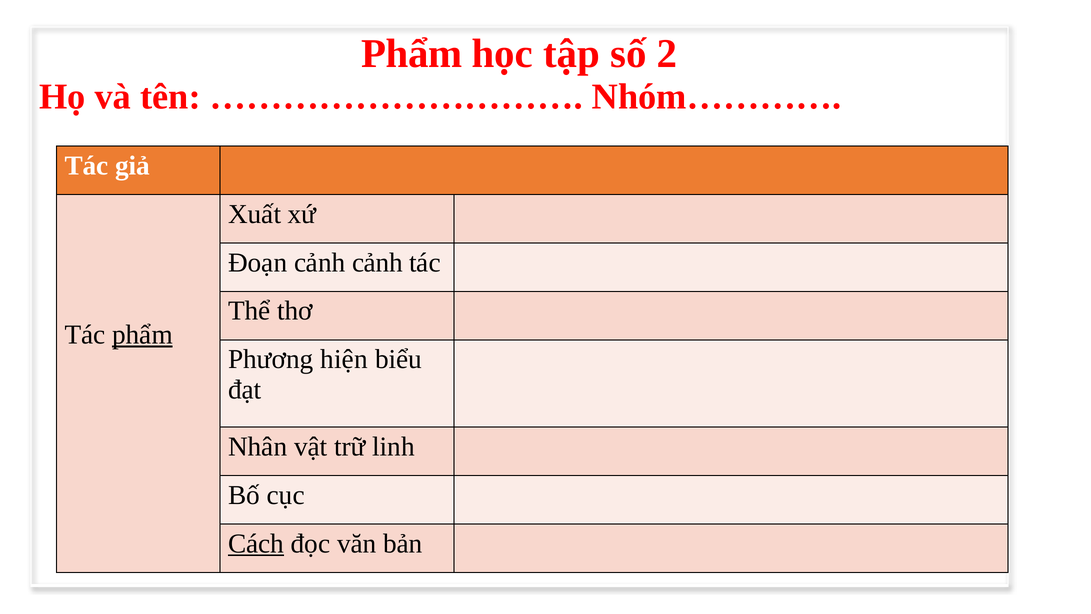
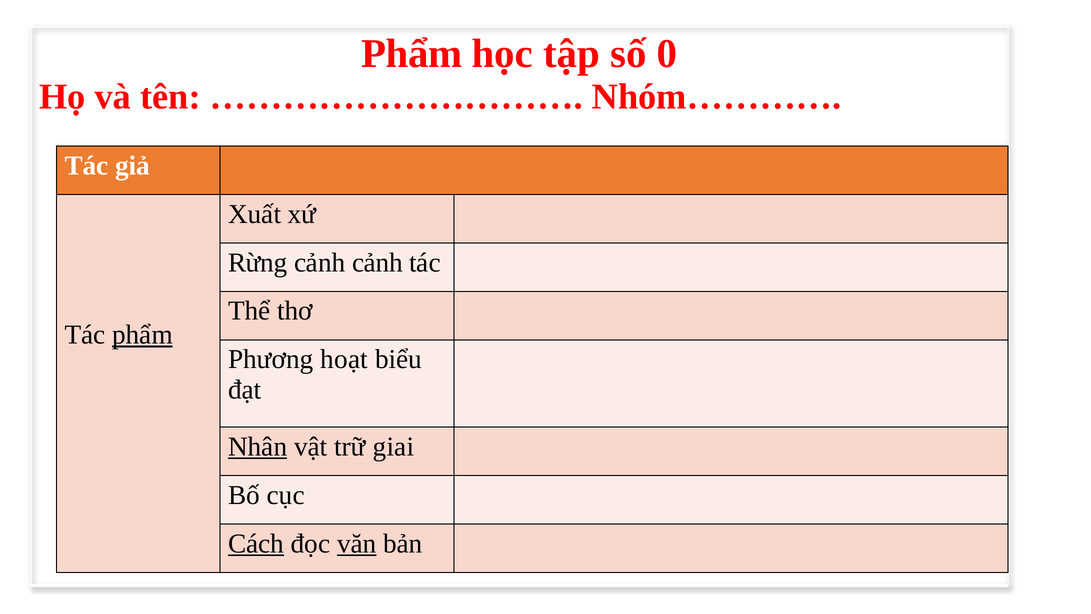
2: 2 -> 0 (667, 54)
Đoạn: Đoạn -> Rừng (258, 262)
hiện: hiện -> hoạt (344, 359)
Nhân underline: none -> present (258, 446)
linh: linh -> giai (393, 446)
văn underline: none -> present (357, 543)
